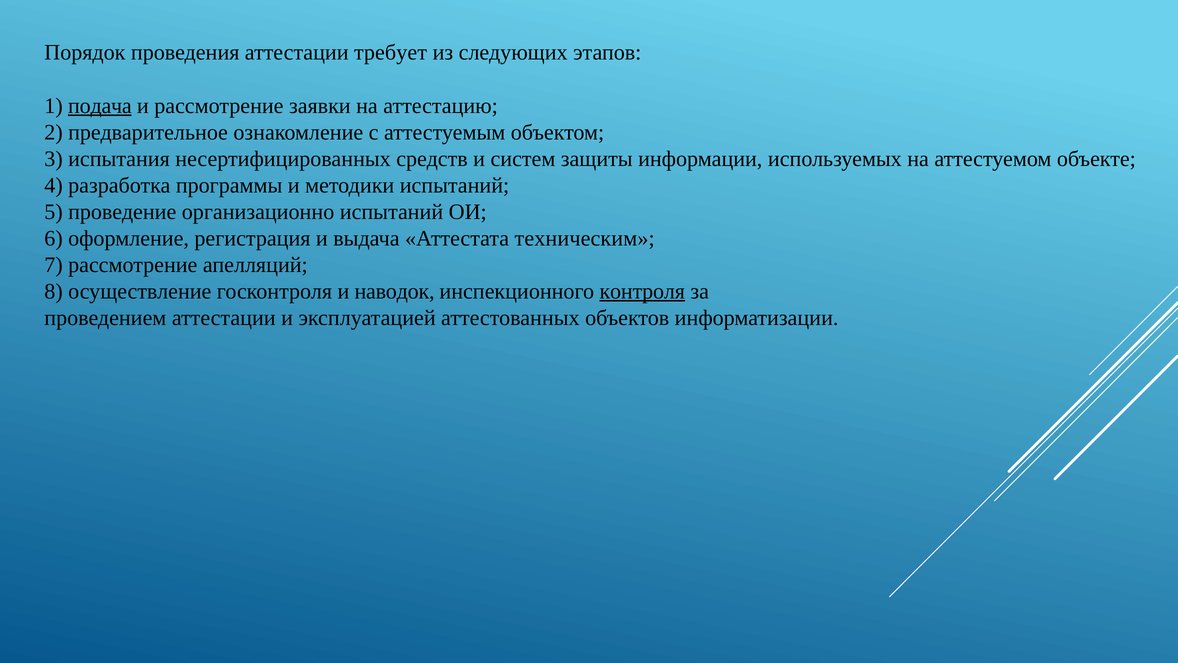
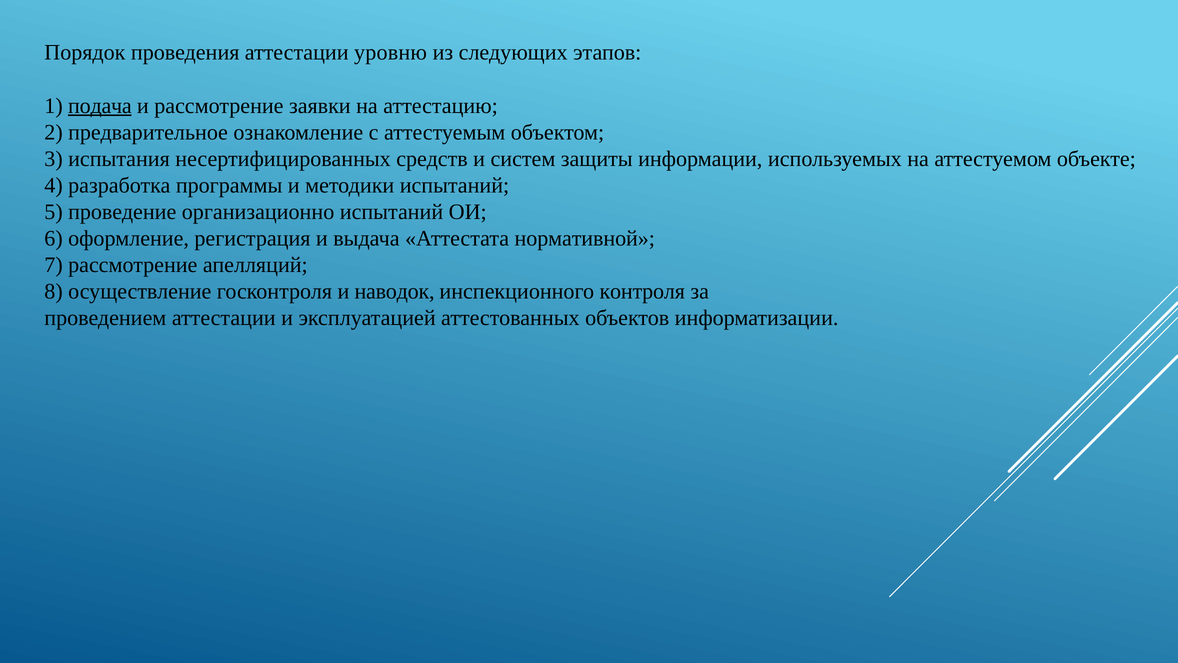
требует: требует -> уровню (391, 53)
техническим: техническим -> нормативной (585, 238)
контроля underline: present -> none (642, 291)
